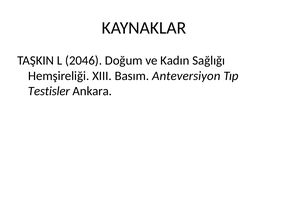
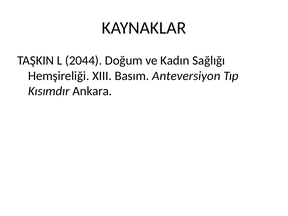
2046: 2046 -> 2044 (84, 60)
Testisler: Testisler -> Kısımdır (49, 91)
